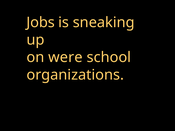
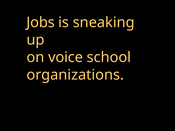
were: were -> voice (66, 57)
